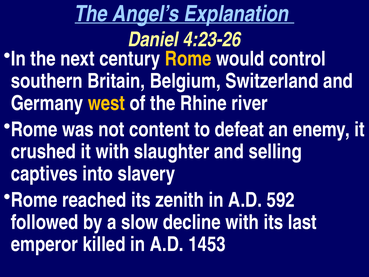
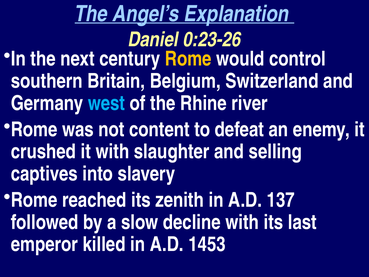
4:23-26: 4:23-26 -> 0:23-26 (212, 40)
west colour: yellow -> light blue (106, 103)
592: 592 -> 137 (281, 200)
